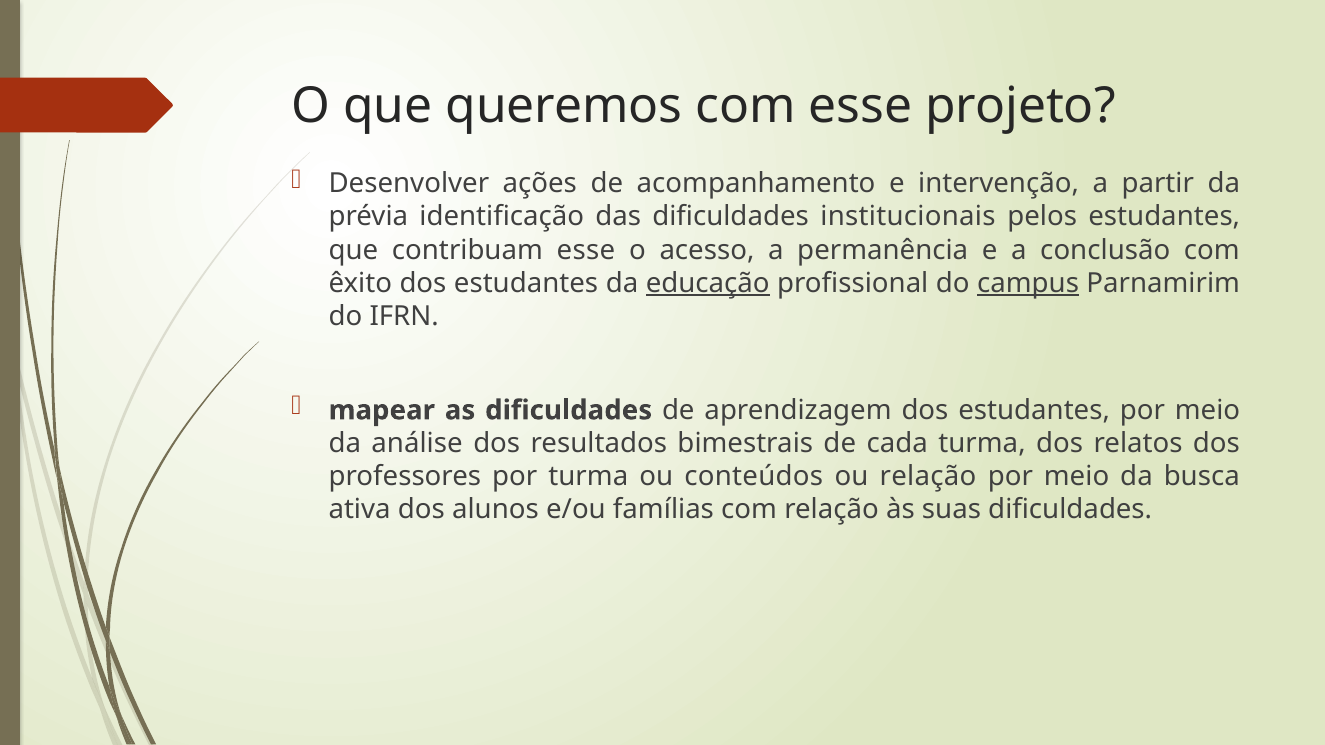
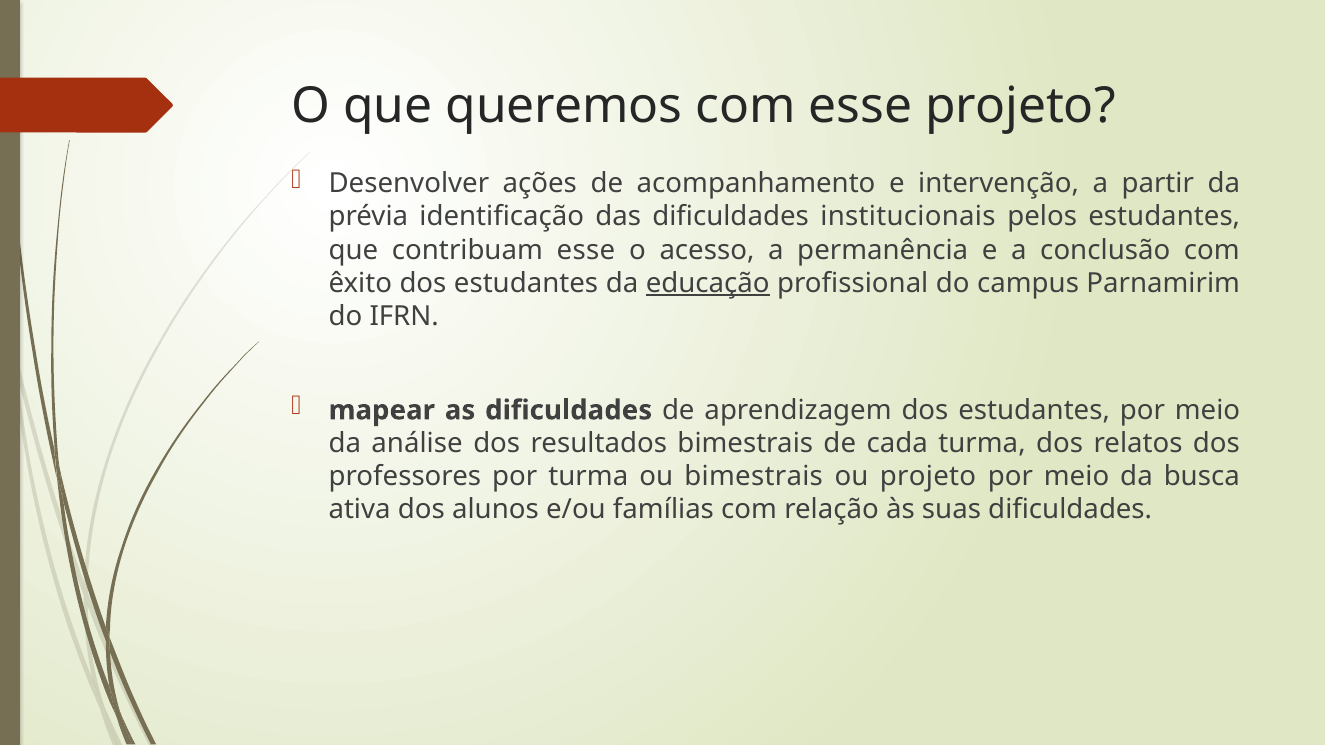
campus underline: present -> none (1028, 283)
ou conteúdos: conteúdos -> bimestrais (754, 477)
ou relação: relação -> projeto (928, 477)
